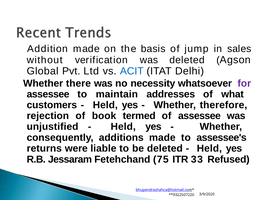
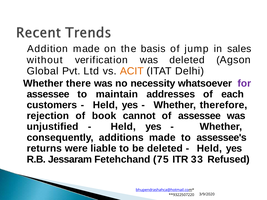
ACIT colour: blue -> orange (132, 71)
what: what -> each (233, 94)
termed: termed -> cannot (139, 116)
